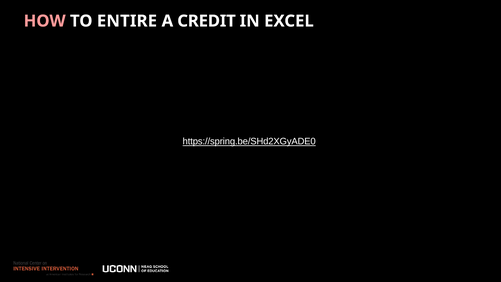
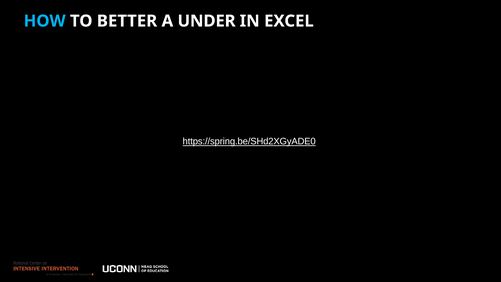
HOW colour: pink -> light blue (45, 21)
ENTIRE: ENTIRE -> BETTER (127, 21)
CREDIT: CREDIT -> UNDER (207, 21)
